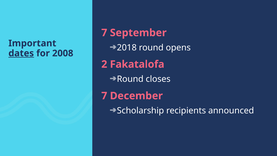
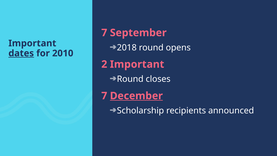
2008: 2008 -> 2010 (63, 53)
2 Fakatalofa: Fakatalofa -> Important (137, 64)
December underline: none -> present (136, 96)
